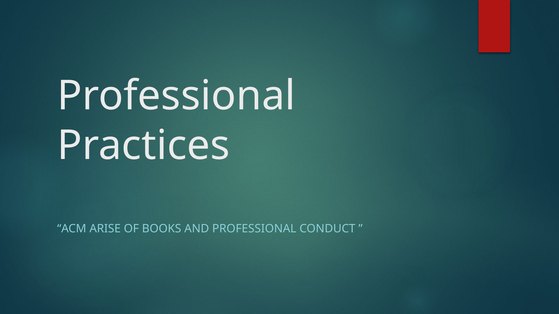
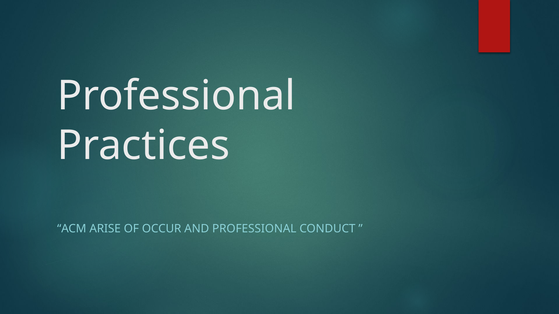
BOOKS: BOOKS -> OCCUR (162, 229)
